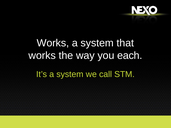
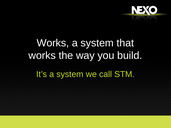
each: each -> build (130, 56)
